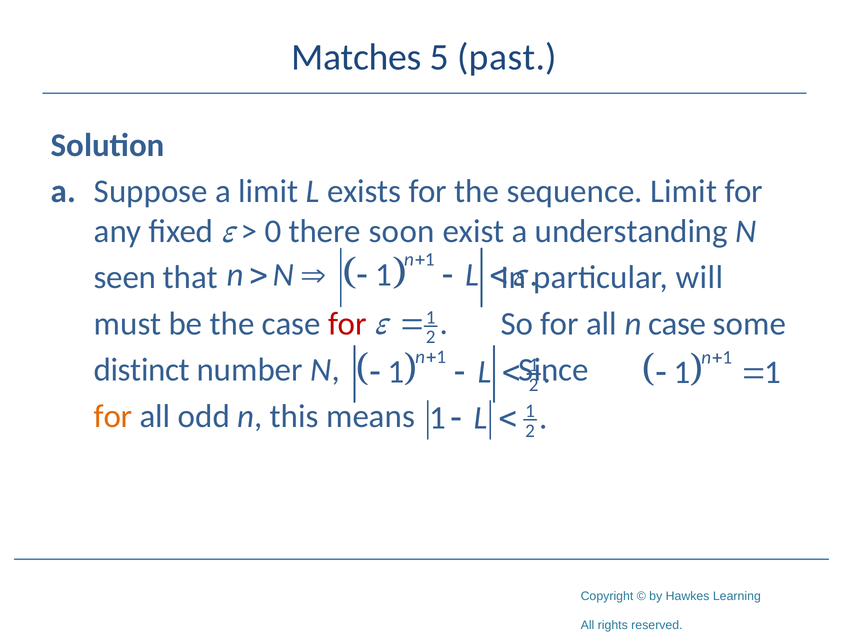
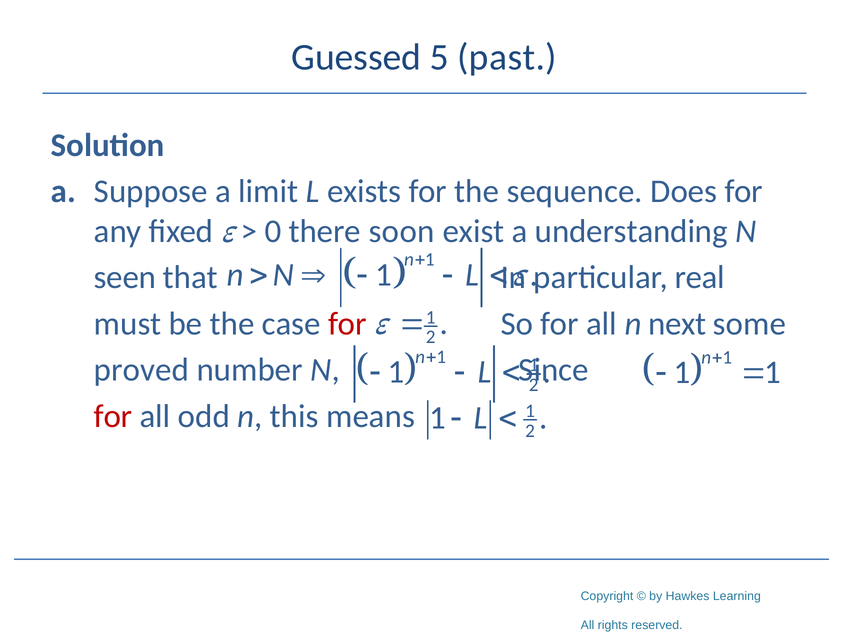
Matches: Matches -> Guessed (356, 57)
sequence Limit: Limit -> Does (684, 191)
will: will -> real (700, 277)
n case: case -> next (677, 324)
distinct: distinct -> proved (142, 370)
for colour: orange -> red (113, 416)
